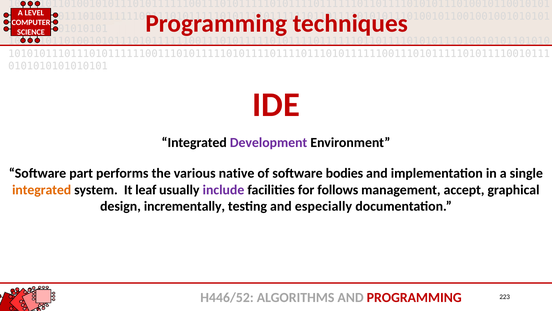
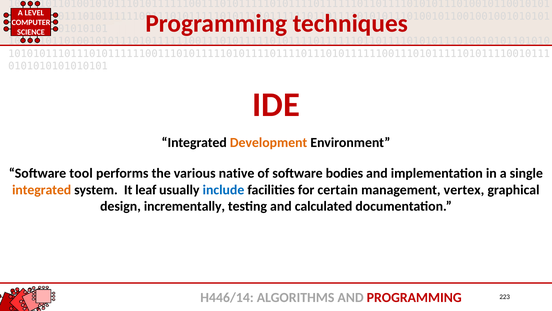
Development colour: purple -> orange (269, 142)
part: part -> tool (81, 173)
include colour: purple -> blue (223, 190)
follows: follows -> certain (338, 190)
accept: accept -> vertex (464, 190)
especially: especially -> calculated (324, 206)
H446/52: H446/52 -> H446/14 (227, 297)
